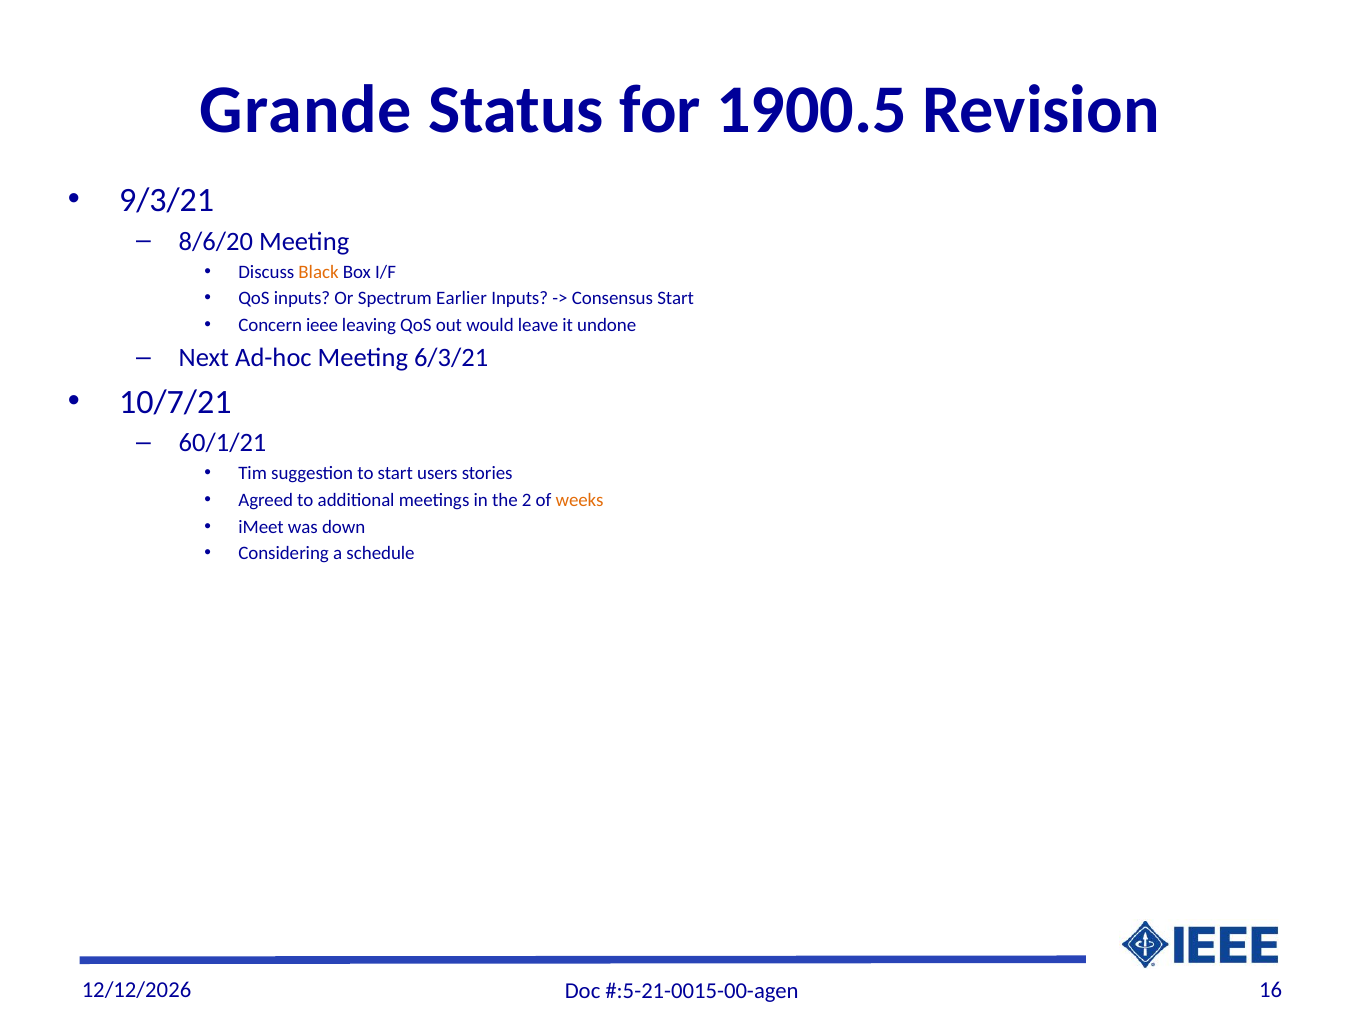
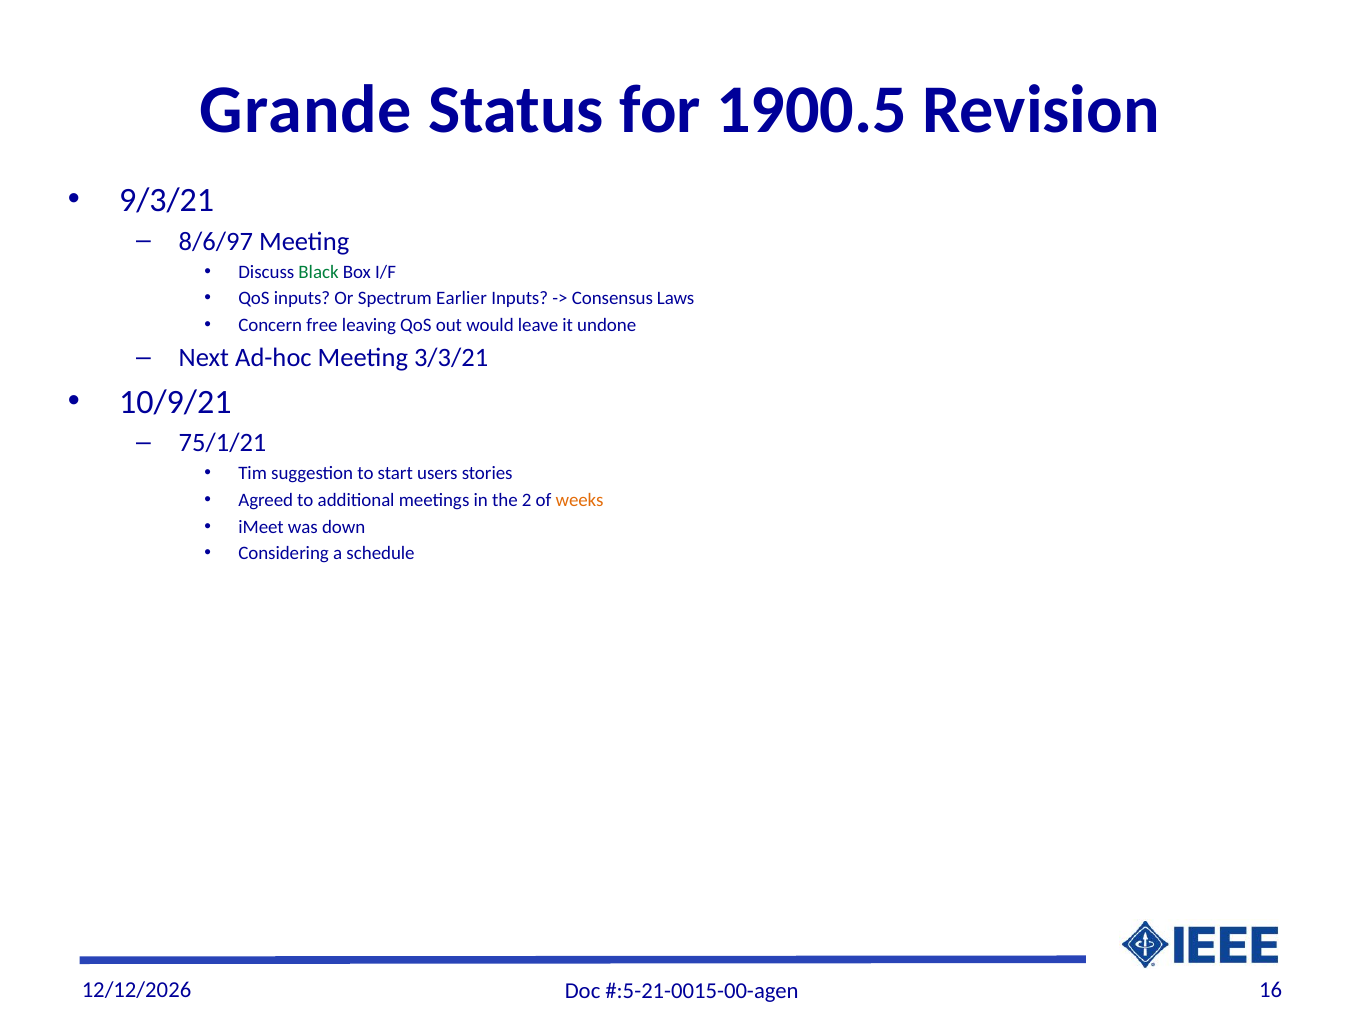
8/6/20: 8/6/20 -> 8/6/97 (216, 241)
Black colour: orange -> green (319, 272)
Consensus Start: Start -> Laws (676, 298)
ieee: ieee -> free (322, 325)
6/3/21: 6/3/21 -> 3/3/21 (451, 358)
10/7/21: 10/7/21 -> 10/9/21 (175, 402)
60/1/21: 60/1/21 -> 75/1/21 (223, 443)
